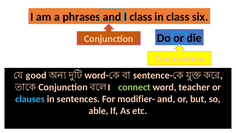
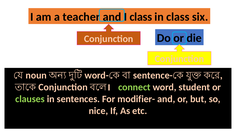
phrases: phrases -> teacher (81, 17)
good: good -> noun (36, 75)
teacher: teacher -> student (194, 87)
clauses colour: light blue -> light green (30, 99)
able: able -> nice (98, 111)
